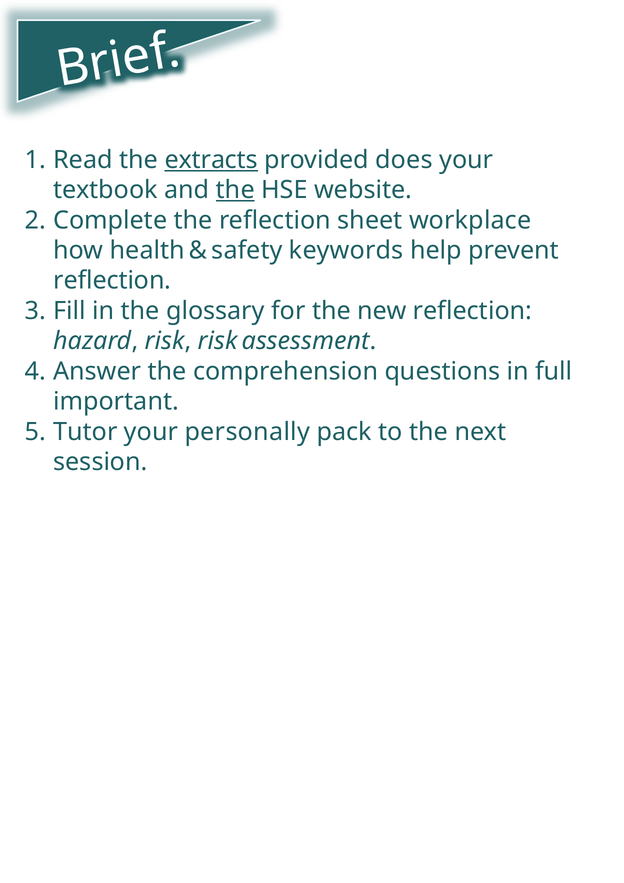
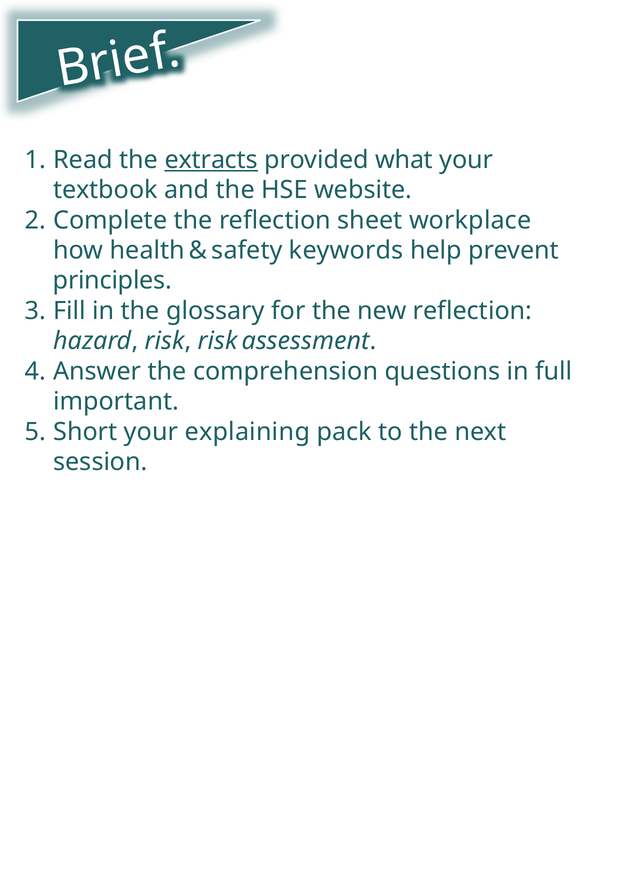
does: does -> what (404, 160)
the underline: present -> none (235, 190)
reflection: reflection -> principles (112, 281)
Tutor: Tutor -> Short (85, 431)
personally: personally -> explaining (247, 431)
